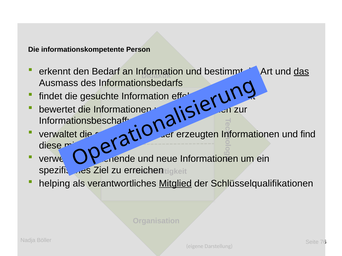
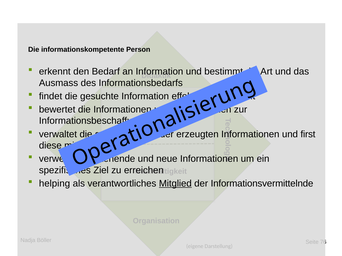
das underline: present -> none (301, 72)
find: find -> first (308, 134)
Schlüsselqualifikationen: Schlüsselqualifikationen -> Informationsvermittelnde (262, 184)
